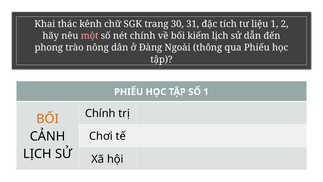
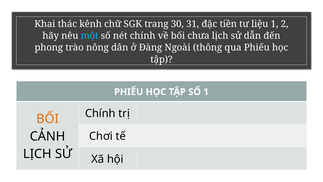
tích: tích -> tiền (228, 24)
một colour: pink -> light blue (90, 36)
kiếm: kiếm -> chưa (198, 36)
